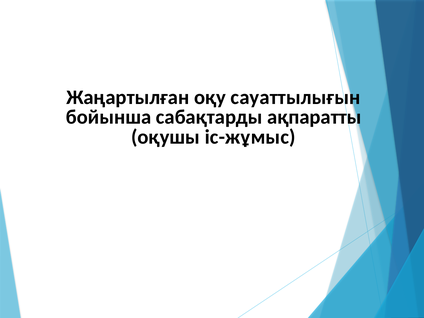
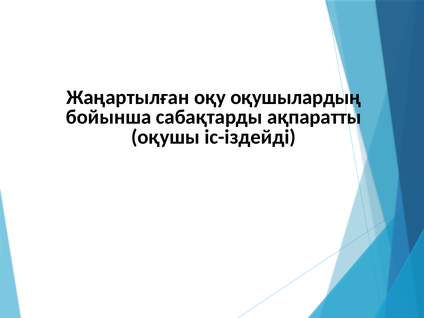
сауаттылығын: сауаттылығын -> оқушылардың (296, 97)
іс-жұмыс: іс-жұмыс -> іс-іздейді (250, 137)
